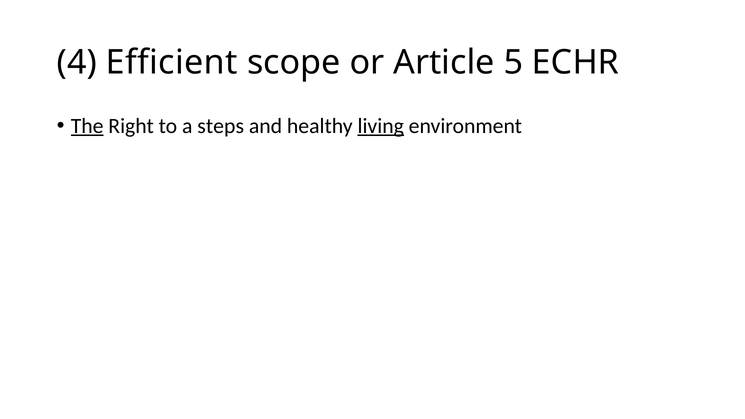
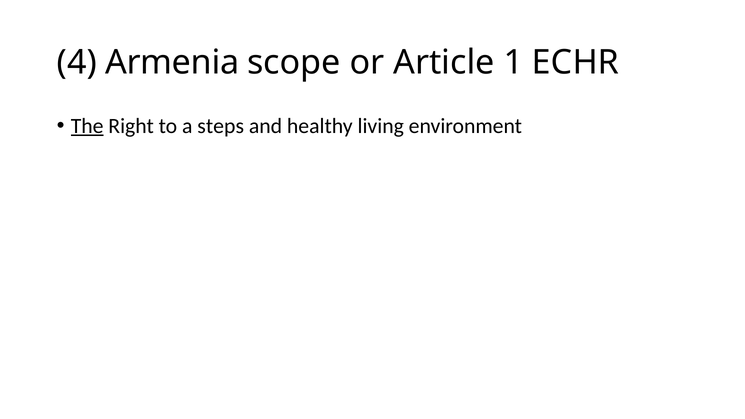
Efficient: Efficient -> Armenia (172, 63)
5: 5 -> 1 (513, 63)
living underline: present -> none (381, 126)
